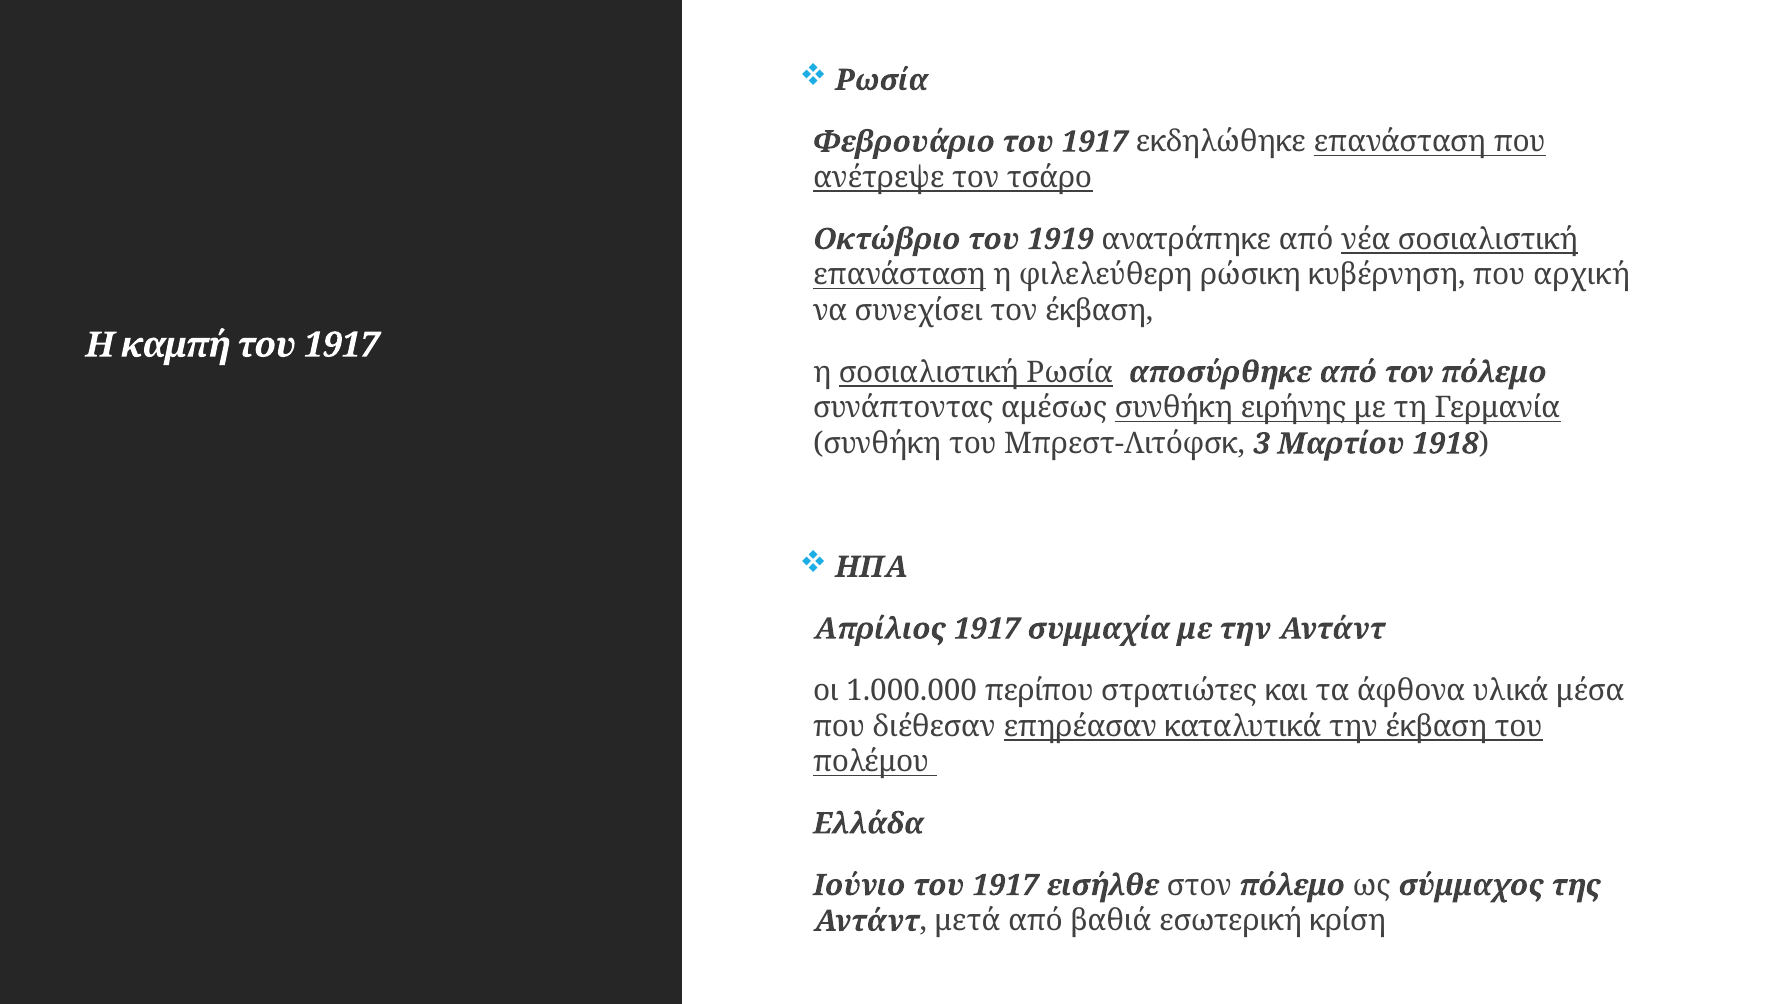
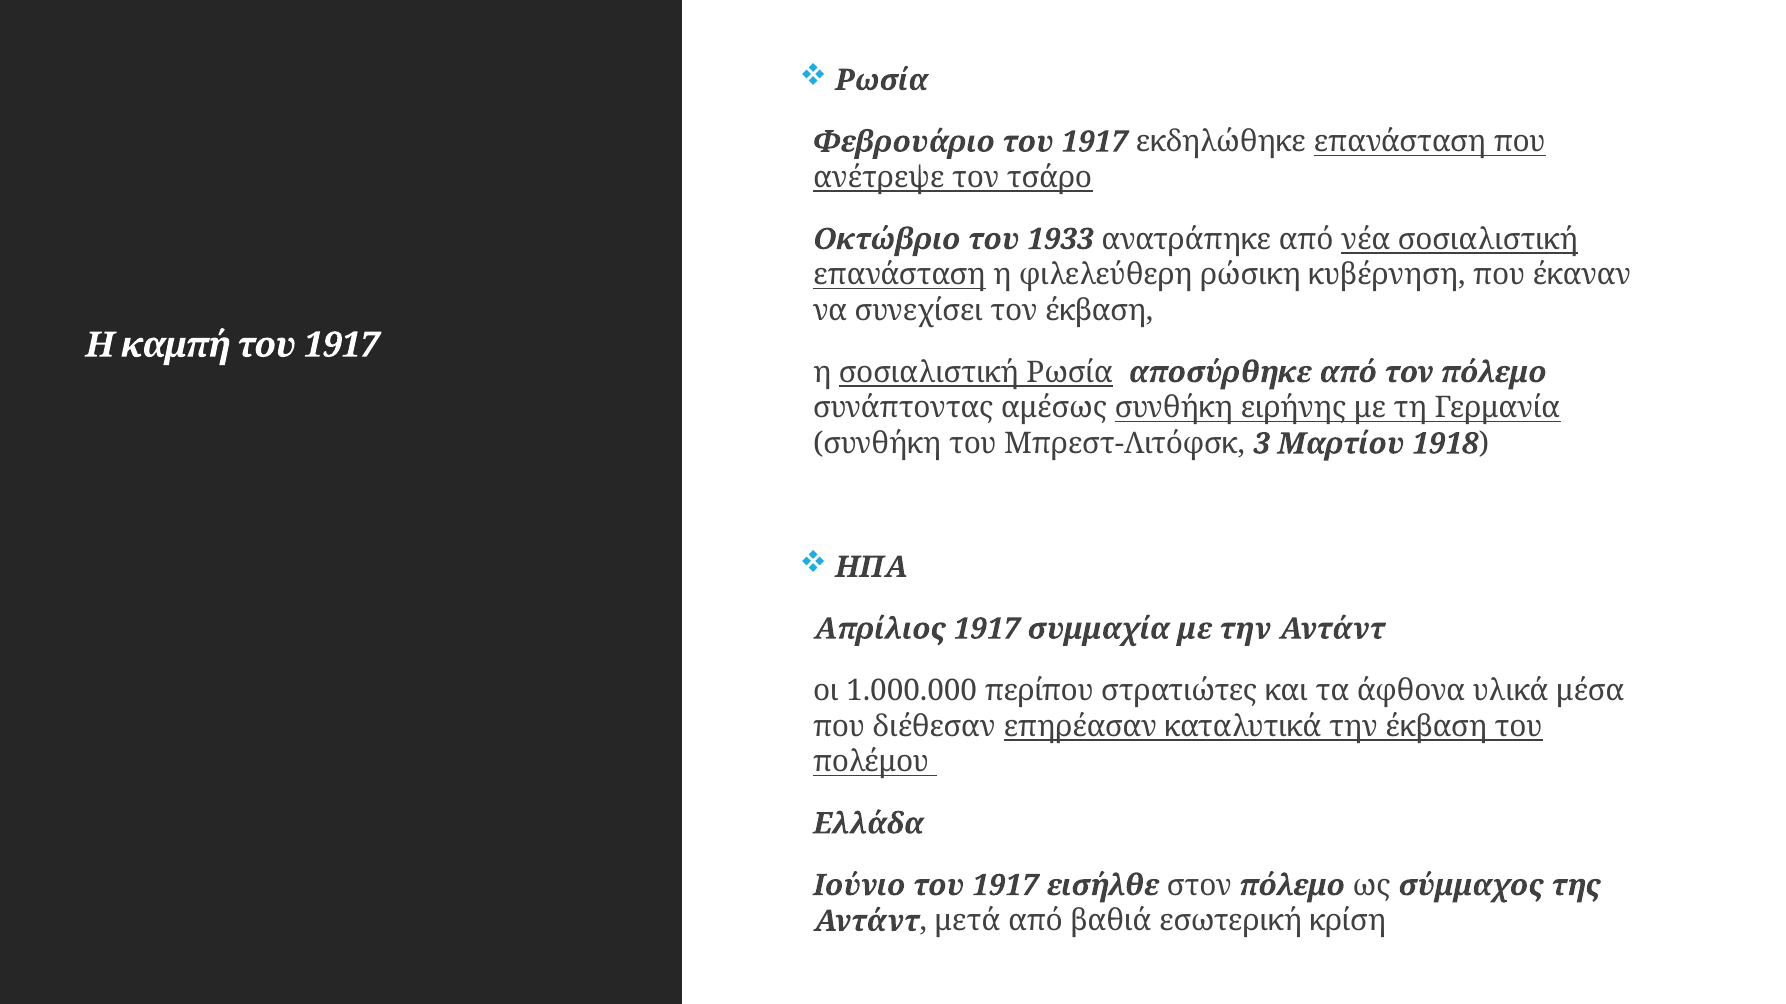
1919: 1919 -> 1933 (1060, 239)
αρχική: αρχική -> έκαναν (1582, 275)
